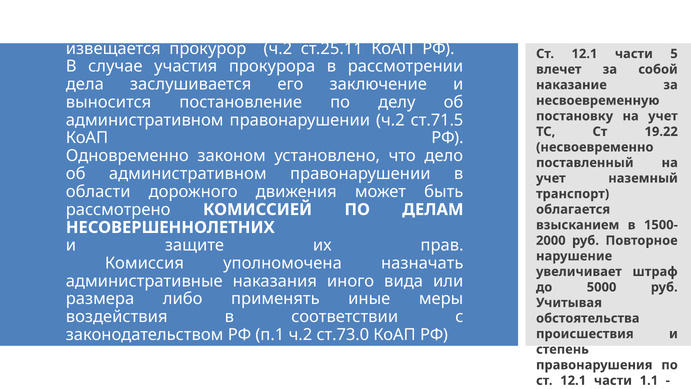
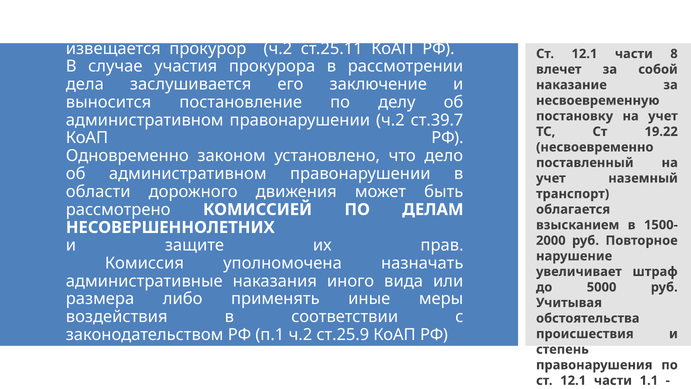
5: 5 -> 8 (674, 54)
ст.71.5: ст.71.5 -> ст.39.7 (437, 120)
ст.73.0: ст.73.0 -> ст.25.9 (343, 335)
